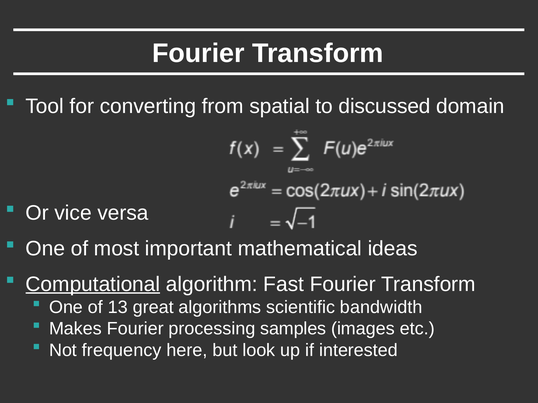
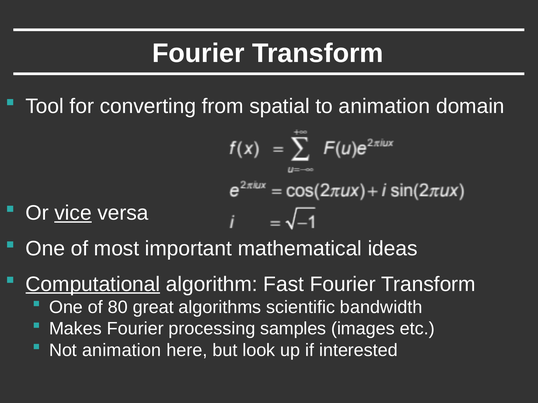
to discussed: discussed -> animation (384, 107)
vice underline: none -> present (73, 213)
13: 13 -> 80 (118, 308)
Not frequency: frequency -> animation (122, 351)
